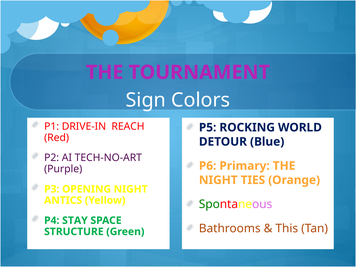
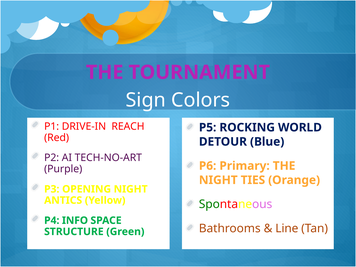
STAY: STAY -> INFO (75, 220)
This: This -> Line (287, 228)
